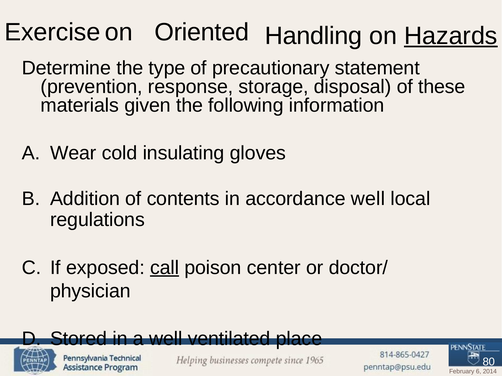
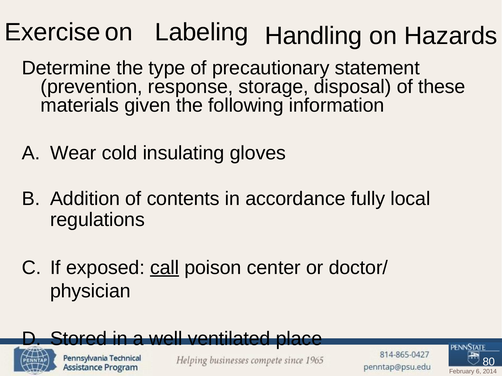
Oriented: Oriented -> Labeling (202, 32)
Hazards underline: present -> none (451, 36)
accordance well: well -> fully (368, 199)
